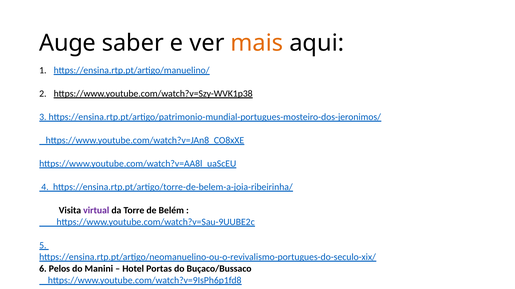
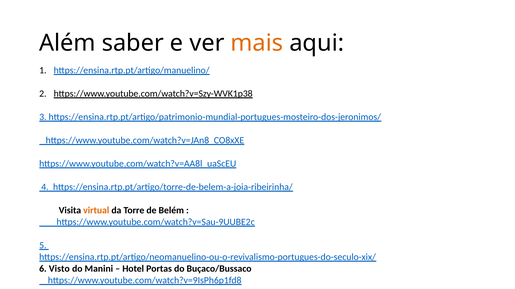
Auge: Auge -> Além (67, 43)
virtual colour: purple -> orange (96, 211)
Pelos: Pelos -> Visto (59, 269)
